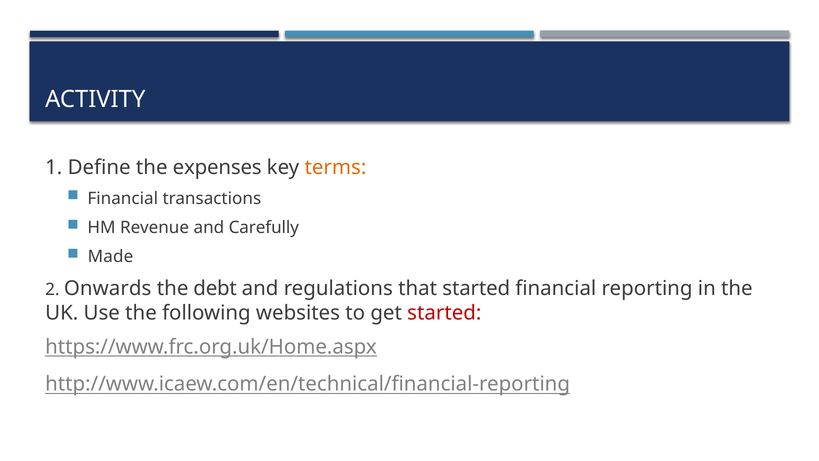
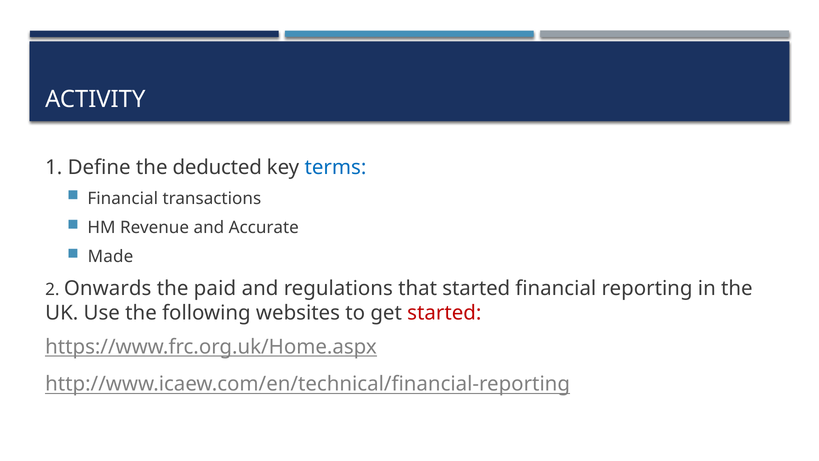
expenses: expenses -> deducted (217, 167)
terms colour: orange -> blue (335, 167)
Carefully: Carefully -> Accurate (264, 227)
debt: debt -> paid (215, 288)
